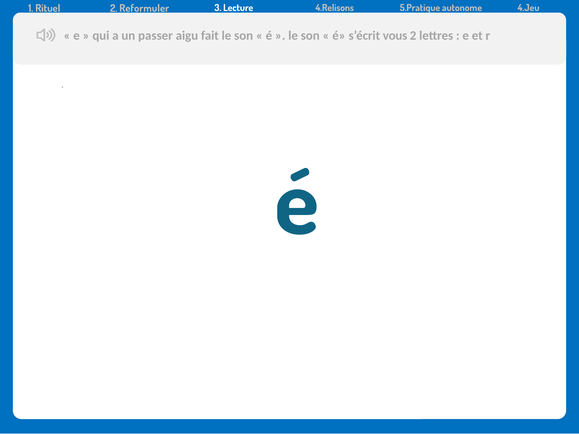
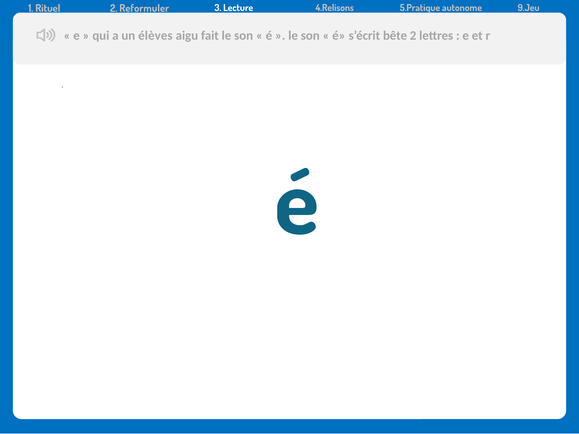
4.Jeu: 4.Jeu -> 9.Jeu (529, 8)
passer: passer -> élèves (155, 36)
vous: vous -> bête (395, 36)
